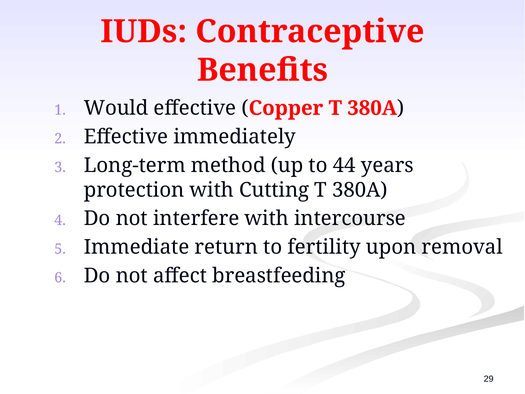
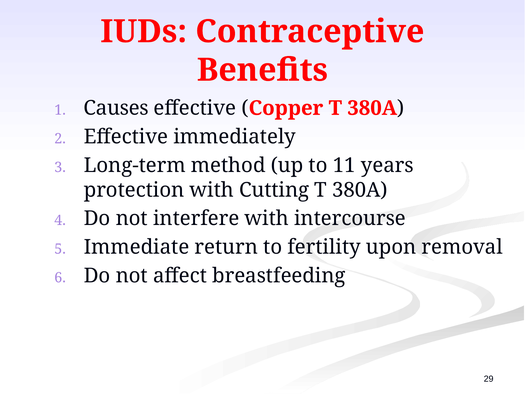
Would: Would -> Causes (116, 108)
44: 44 -> 11 (344, 165)
